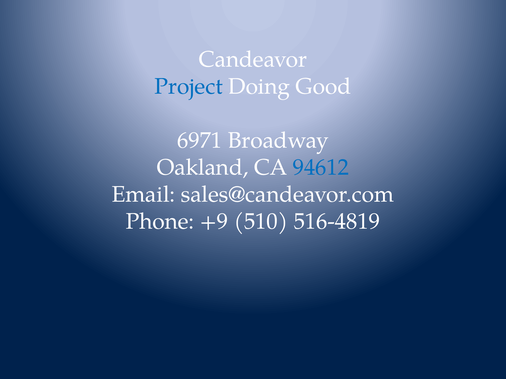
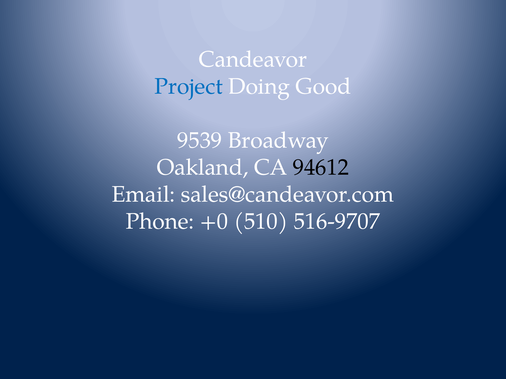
6971: 6971 -> 9539 (200, 141)
94612 colour: blue -> black (321, 168)
+9: +9 -> +0 (214, 222)
516-4819: 516-4819 -> 516-9707 (337, 222)
